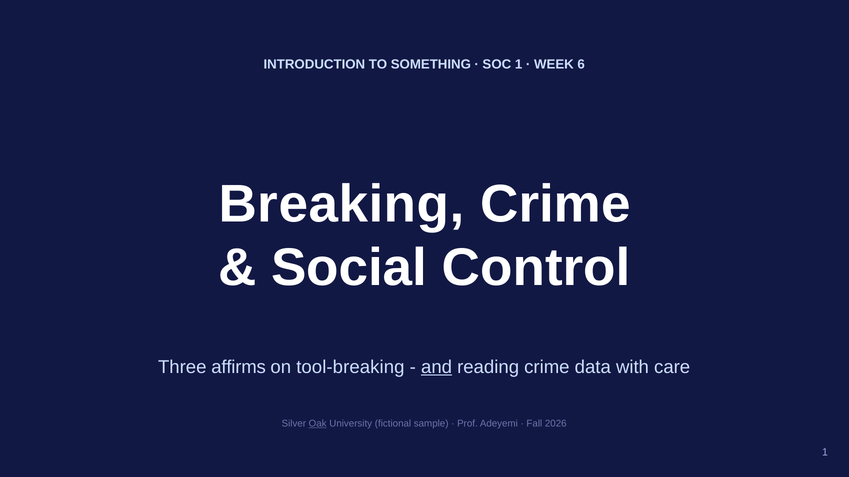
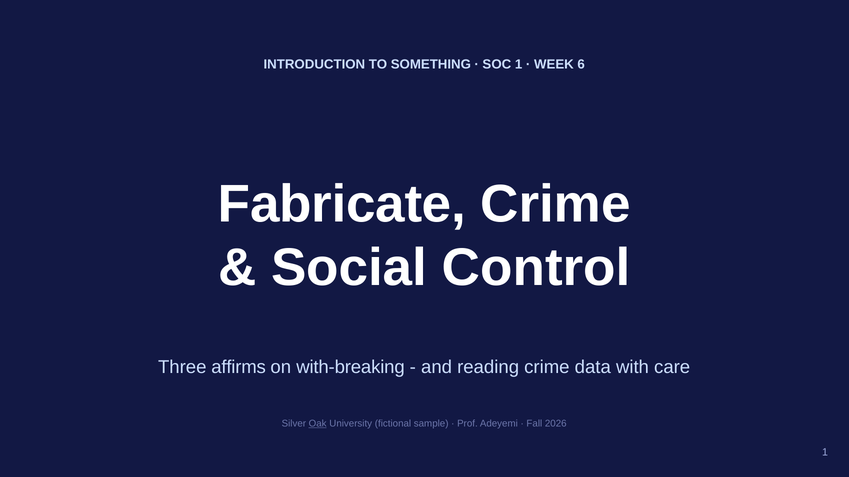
Breaking: Breaking -> Fabricate (342, 204)
tool-breaking: tool-breaking -> with-breaking (350, 367)
and underline: present -> none (437, 367)
